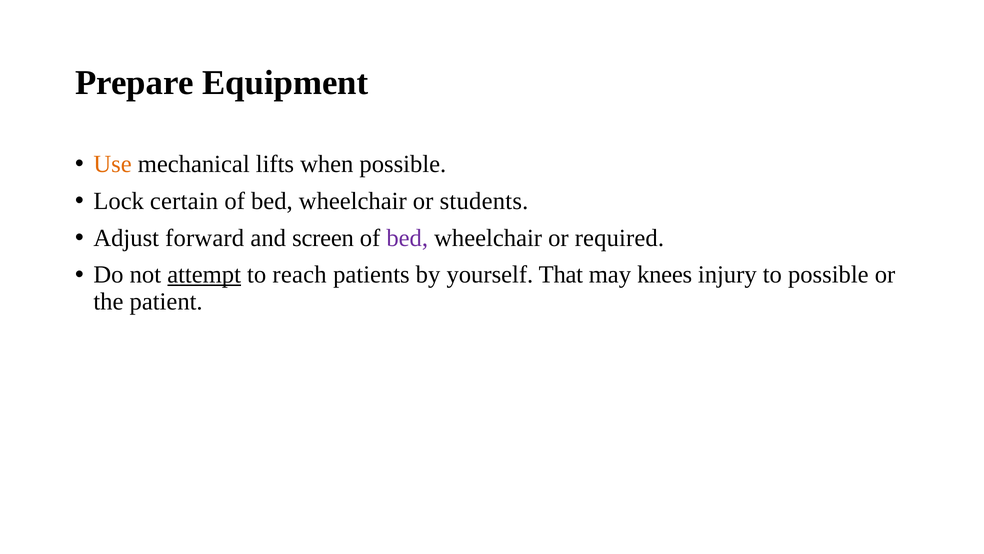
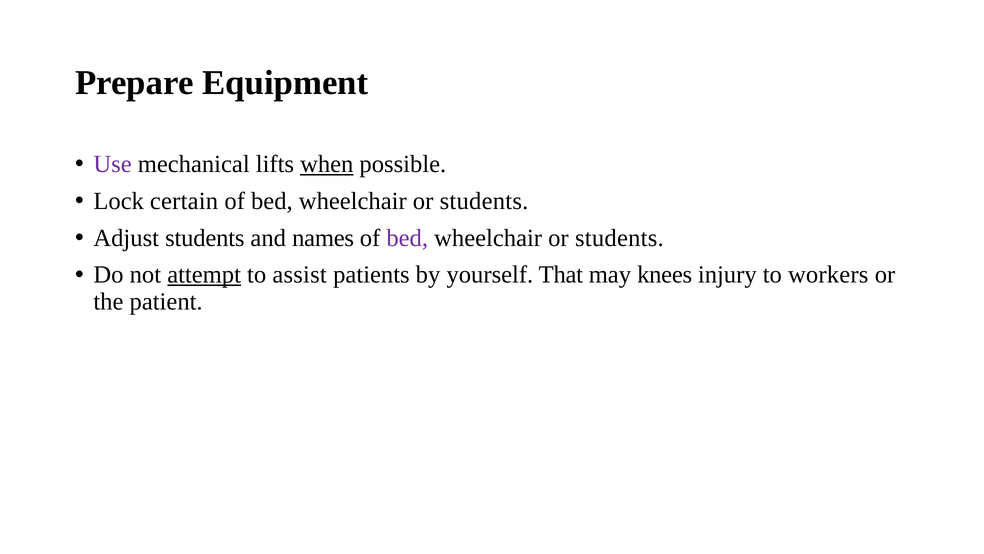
Use colour: orange -> purple (113, 164)
when underline: none -> present (327, 164)
Adjust forward: forward -> students (205, 238)
screen: screen -> names (323, 238)
required: required -> students (619, 238)
reach: reach -> assist (300, 275)
to possible: possible -> workers (828, 275)
